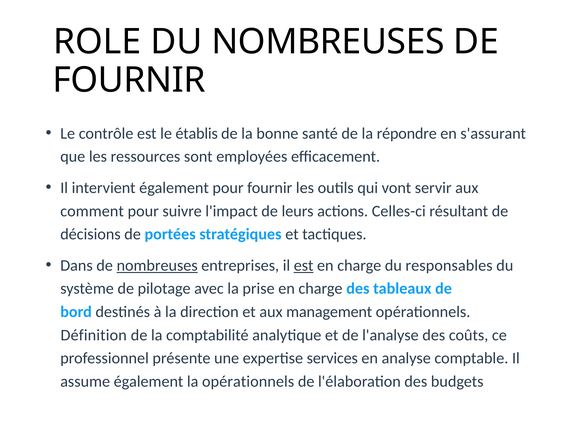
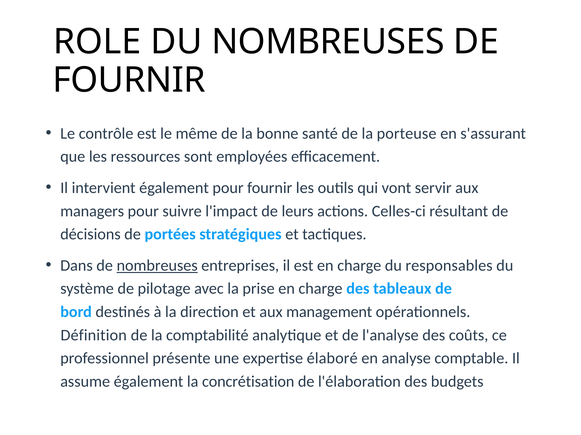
établis: établis -> même (197, 134)
répondre: répondre -> porteuse (407, 134)
comment: comment -> managers (92, 211)
est underline: present -> none (304, 266)
services: services -> élaboré (332, 359)
la opérationnels: opérationnels -> concrétisation (248, 382)
